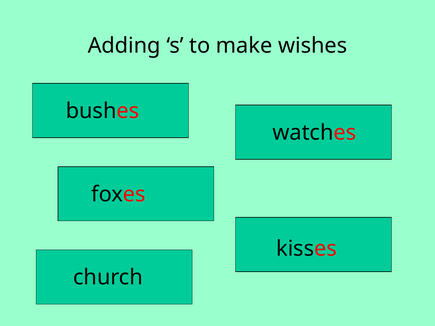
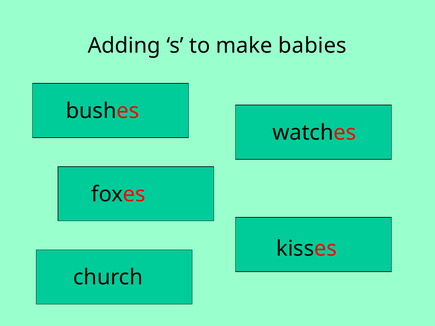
wishes: wishes -> babies (312, 46)
